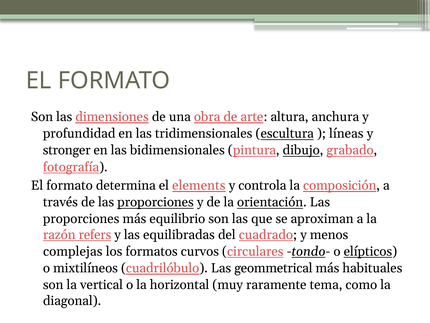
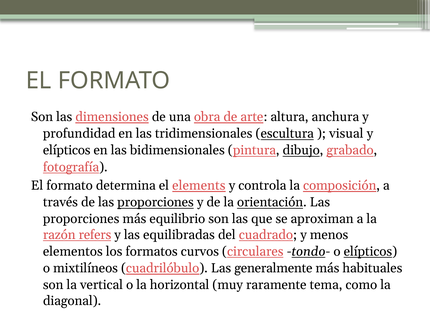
líneas: líneas -> visual (346, 133)
stronger: stronger -> elípticos (67, 150)
complejas: complejas -> elementos (73, 251)
geommetrical: geommetrical -> generalmente (273, 268)
